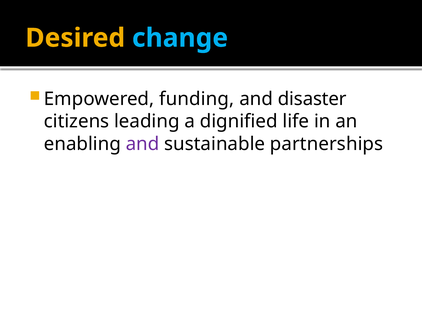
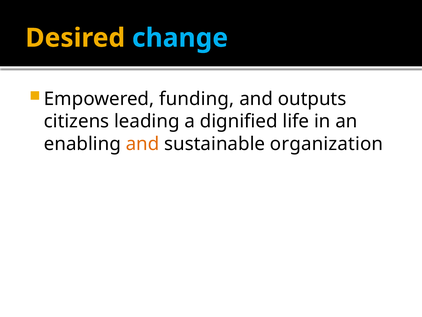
disaster: disaster -> outputs (312, 99)
and colour: purple -> orange (143, 144)
partnerships: partnerships -> organization (327, 144)
